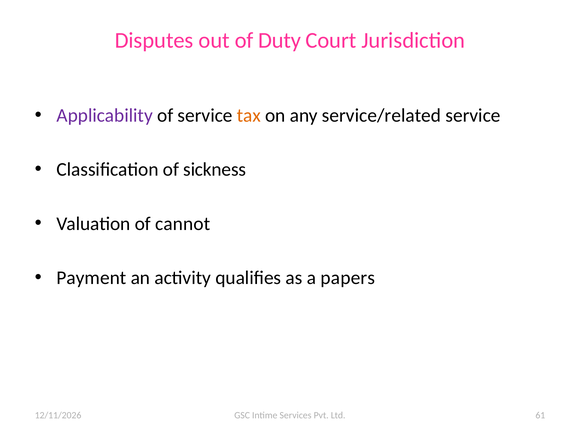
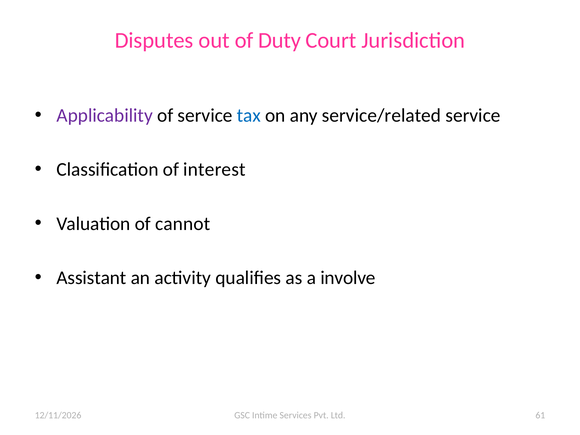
tax colour: orange -> blue (249, 115)
sickness: sickness -> interest (214, 170)
Payment: Payment -> Assistant (92, 278)
papers: papers -> involve (348, 278)
